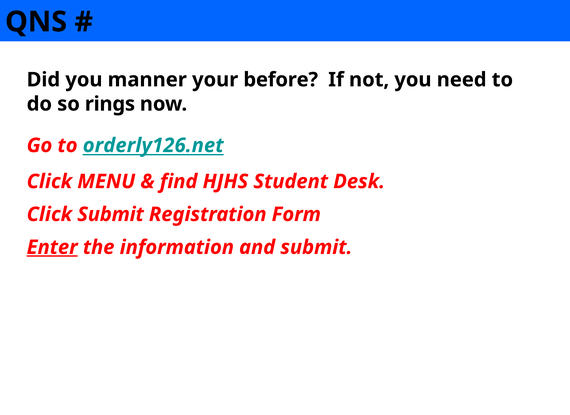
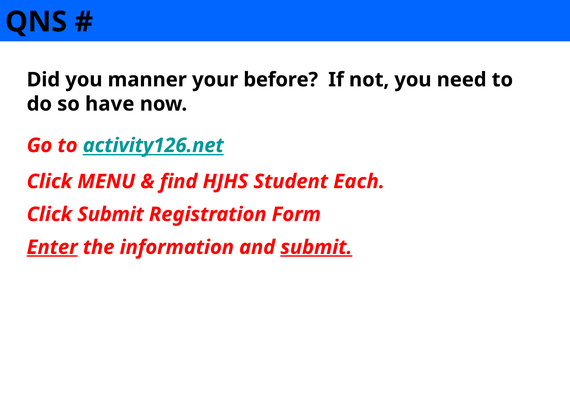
rings: rings -> have (110, 104)
orderly126.net: orderly126.net -> activity126.net (153, 145)
Desk: Desk -> Each (359, 181)
submit underline: none -> present (316, 247)
